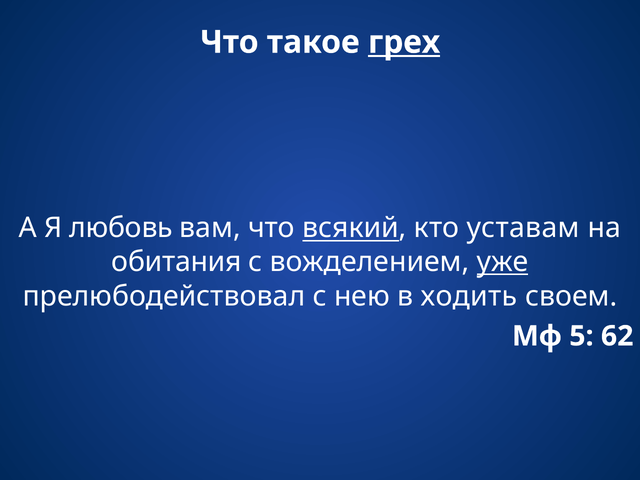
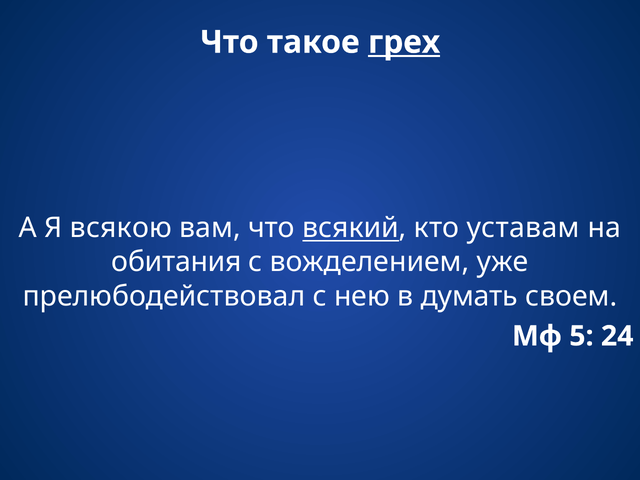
любовь: любовь -> всякою (121, 228)
уже underline: present -> none (503, 262)
ходить: ходить -> думать (469, 296)
62: 62 -> 24 (617, 336)
